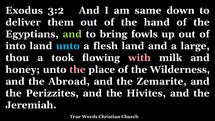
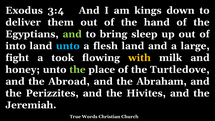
3:2: 3:2 -> 3:4 (56, 10)
same: same -> kings (148, 10)
fowls: fowls -> sleep (144, 34)
thou: thou -> fight (17, 58)
with colour: pink -> yellow (139, 58)
the colour: pink -> light green (77, 70)
Wilderness: Wilderness -> Turtledove (180, 70)
Zemarite: Zemarite -> Abraham (162, 81)
